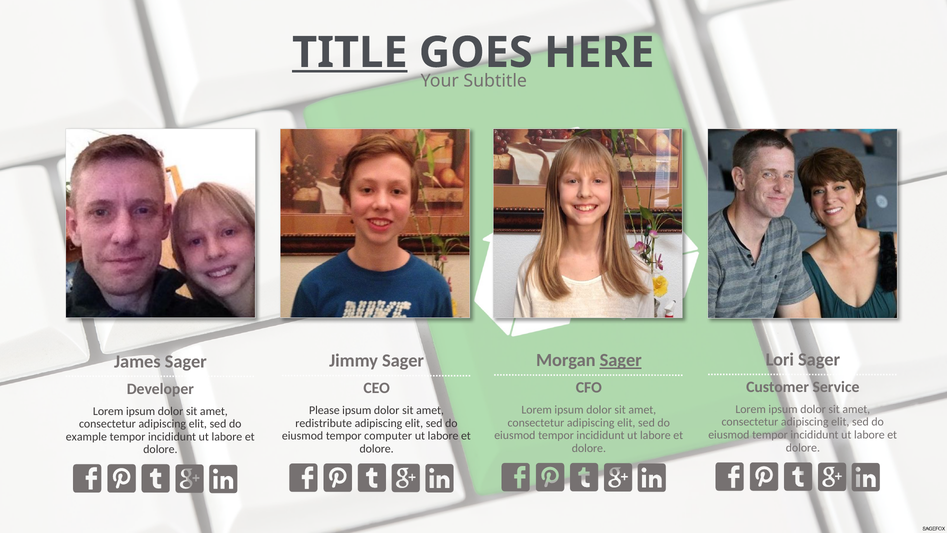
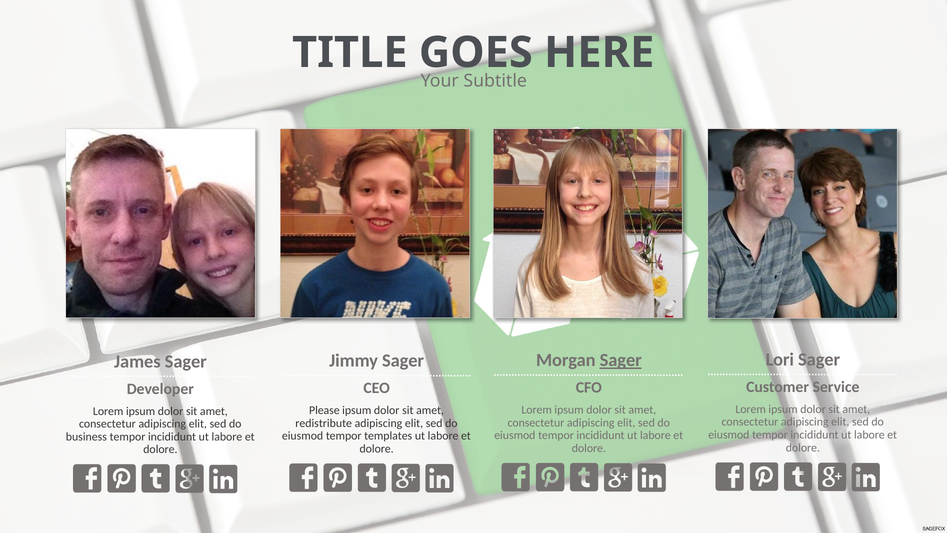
TITLE underline: present -> none (350, 53)
computer: computer -> templates (388, 436)
example: example -> business (86, 436)
